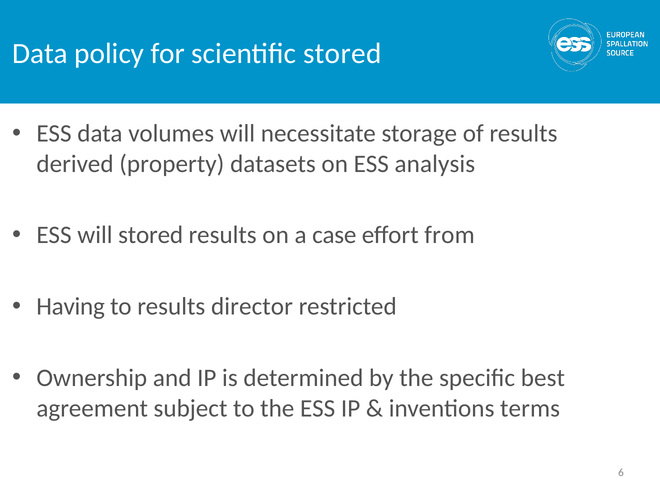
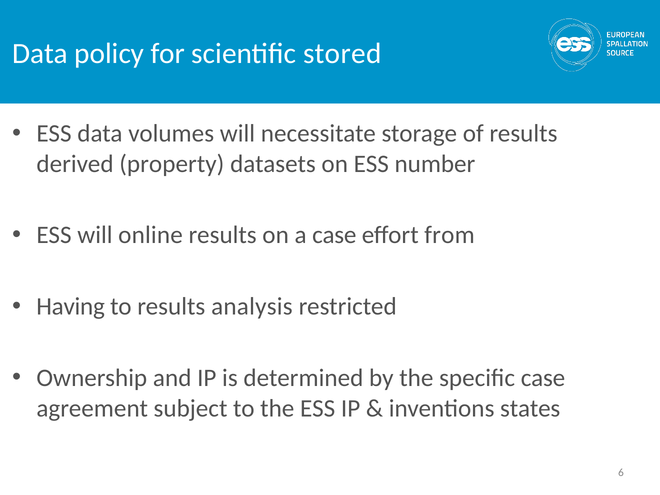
analysis: analysis -> number (435, 164)
will stored: stored -> online (151, 235)
director: director -> analysis (252, 307)
specific best: best -> case (543, 378)
terms: terms -> states (530, 408)
